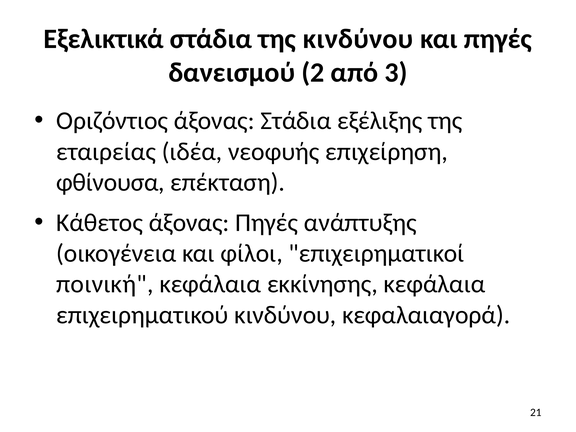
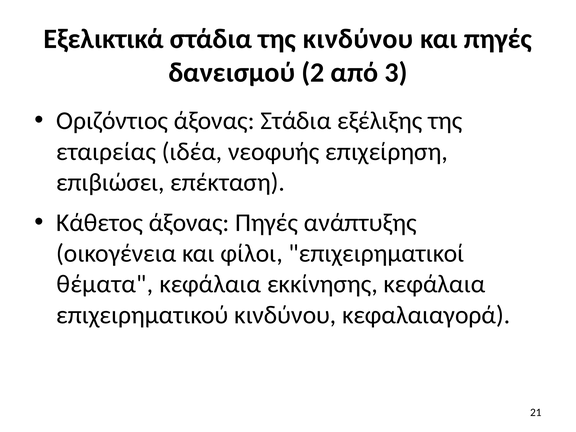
φθίνουσα: φθίνουσα -> επιβιώσει (110, 182)
ποινική: ποινική -> θέματα (105, 284)
